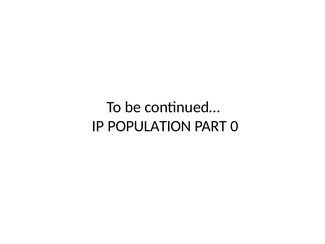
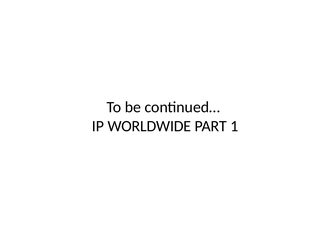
POPULATION: POPULATION -> WORLDWIDE (149, 126)
0: 0 -> 1 (234, 126)
